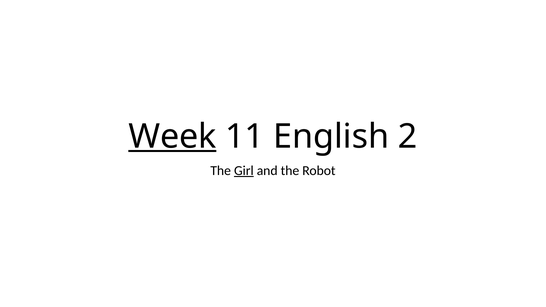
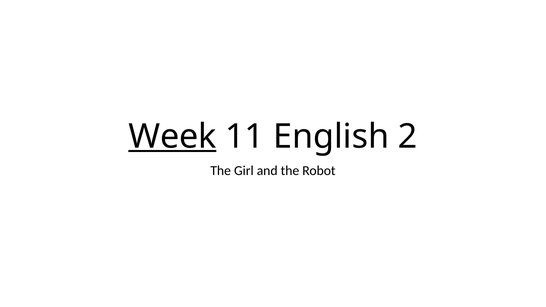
Girl underline: present -> none (244, 171)
